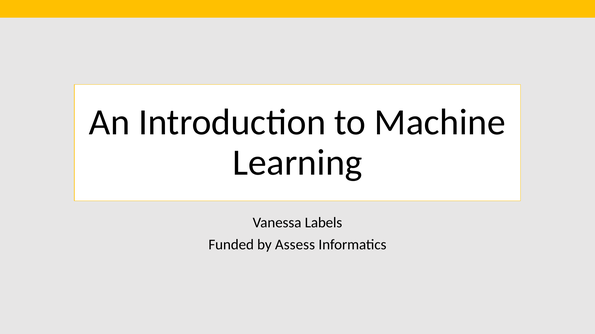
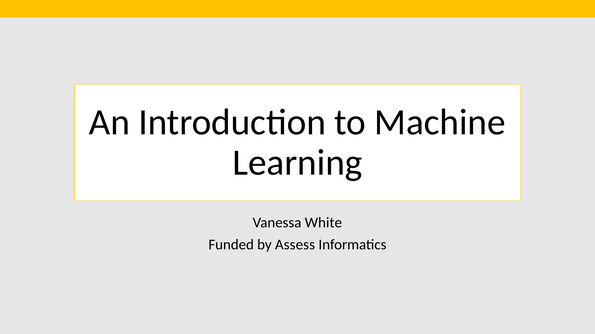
Labels: Labels -> White (323, 223)
